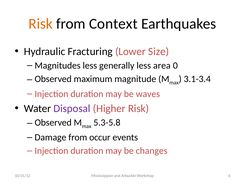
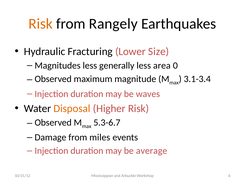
Context: Context -> Rangely (113, 24)
Disposal colour: purple -> orange (72, 108)
5.3-5.8: 5.3-5.8 -> 5.3-6.7 (107, 122)
occur: occur -> miles (100, 137)
changes: changes -> average (152, 151)
